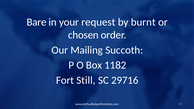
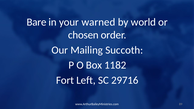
request: request -> warned (98, 22)
burnt: burnt -> world (143, 22)
Still: Still -> Left (86, 80)
